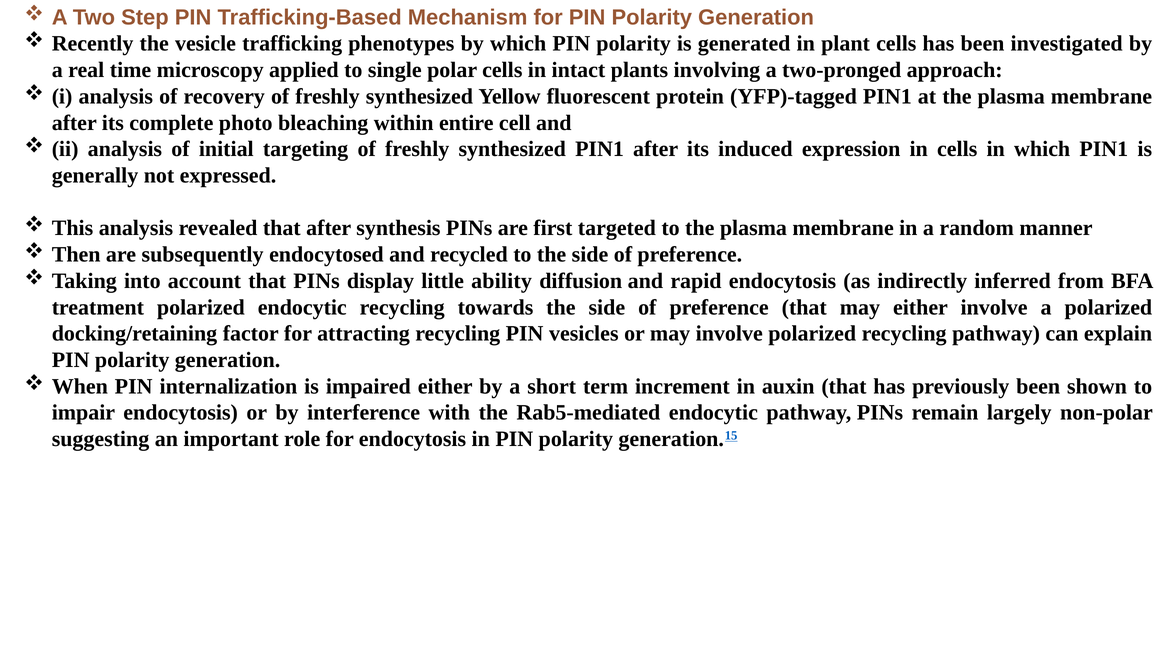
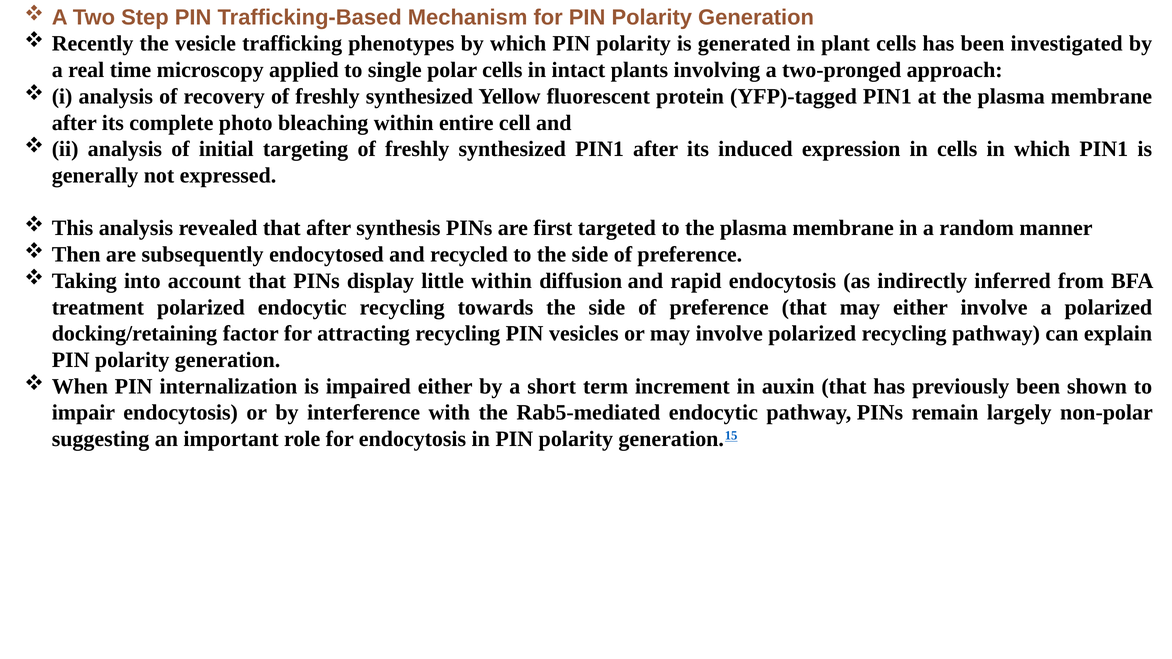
little ability: ability -> within (502, 281)
